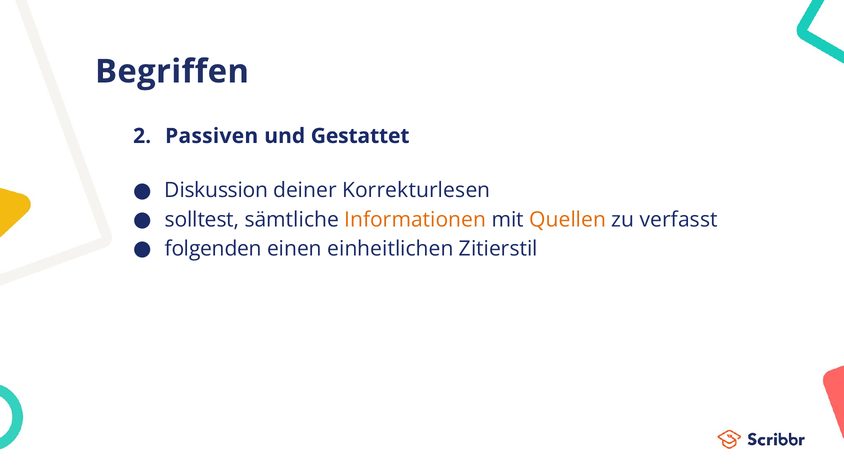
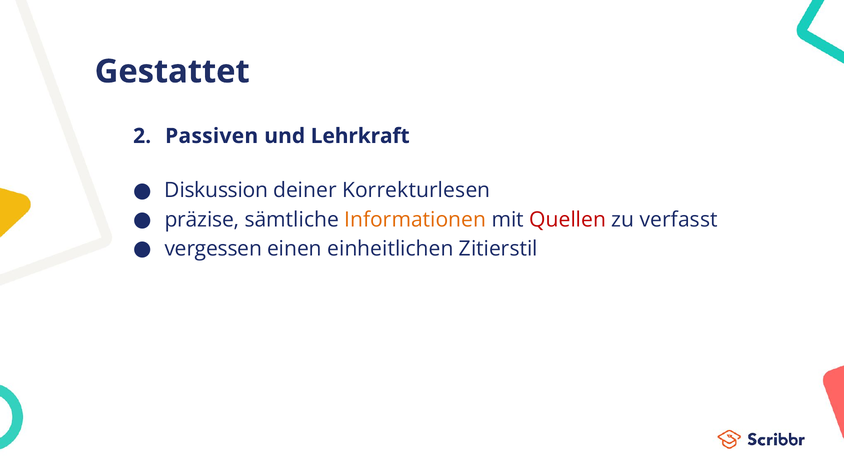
Begriffen: Begriffen -> Gestattet (172, 72)
Gestattet: Gestattet -> Lehrkraft (360, 136)
solltest: solltest -> präzise (202, 219)
Quellen colour: orange -> red (568, 219)
folgenden: folgenden -> vergessen (213, 249)
